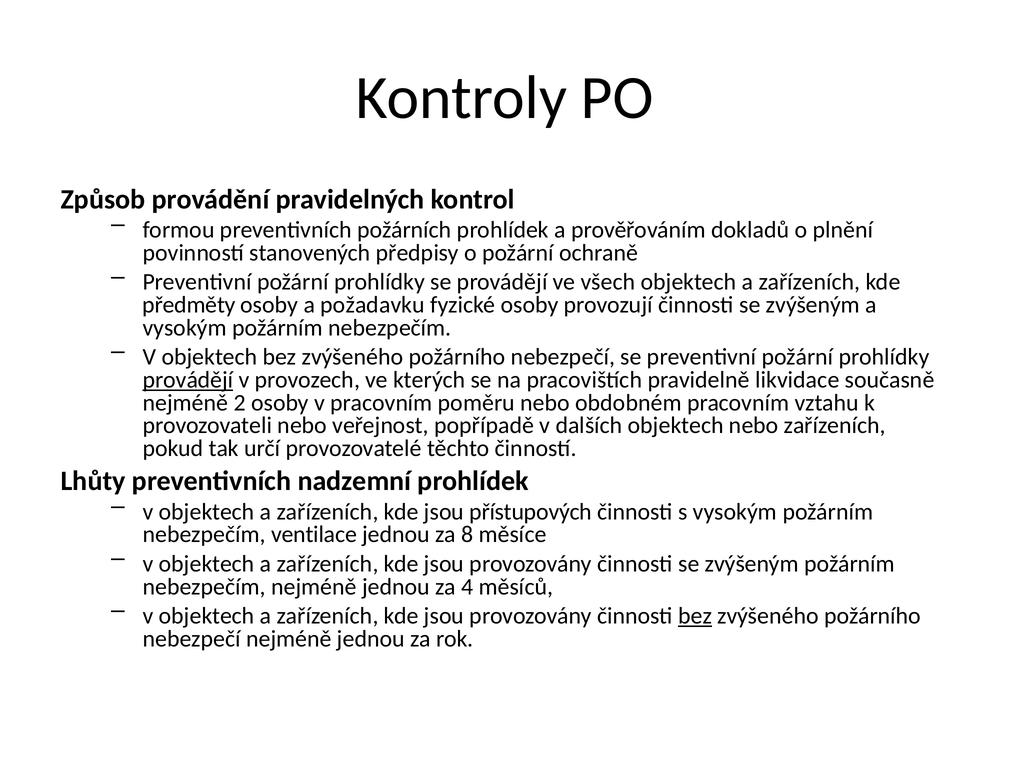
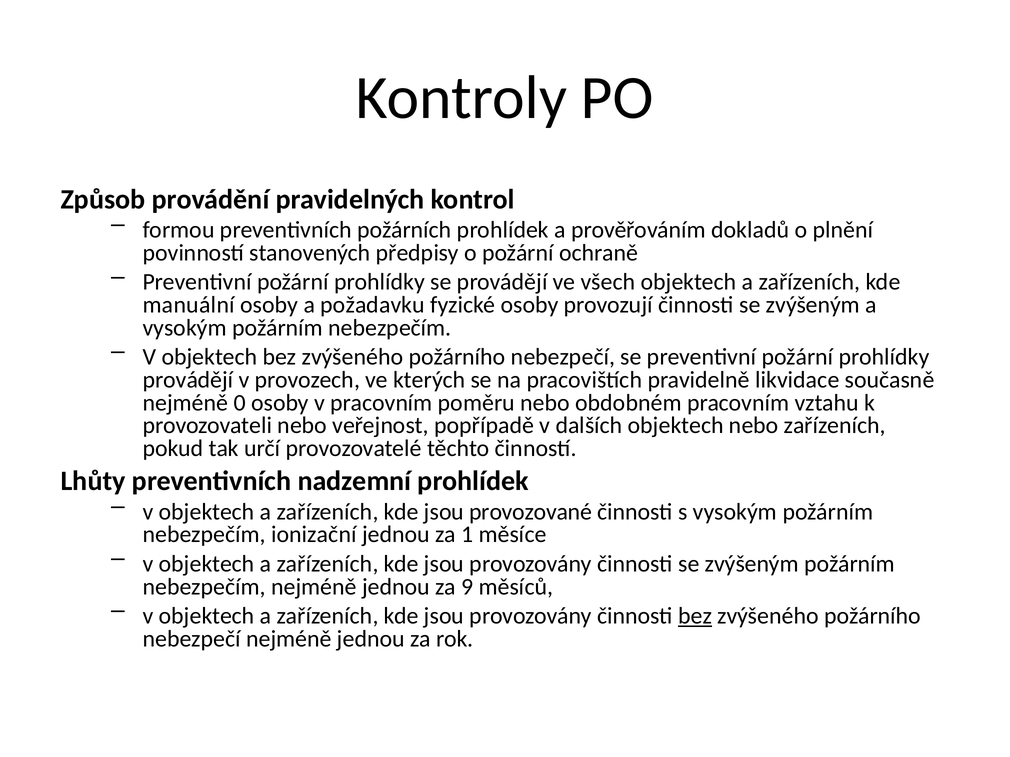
předměty: předměty -> manuální (189, 305)
provádějí underline: present -> none (188, 380)
2: 2 -> 0 (240, 403)
přístupových: přístupových -> provozované (531, 512)
ventilace: ventilace -> ionizační (314, 535)
8: 8 -> 1 (467, 535)
4: 4 -> 9 (467, 587)
